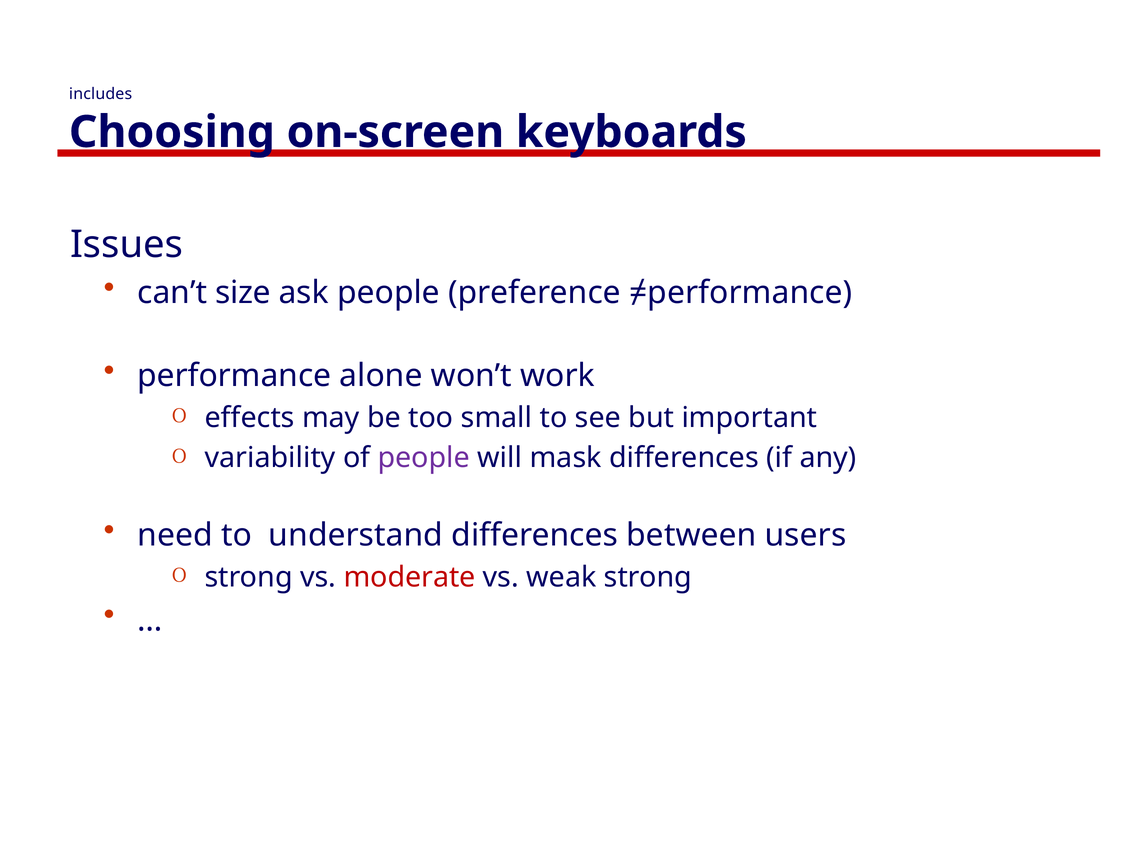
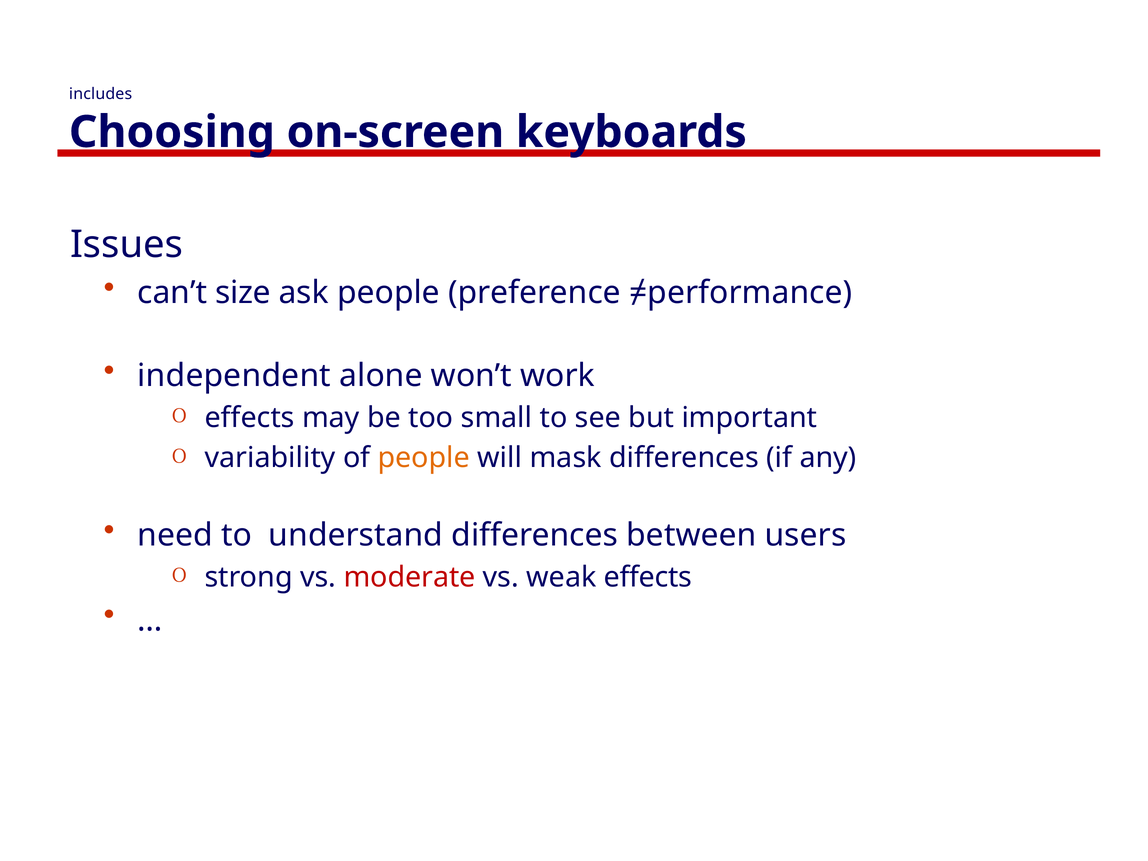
performance: performance -> independent (234, 376)
people colour: purple -> orange (424, 458)
weak strong: strong -> effects (648, 577)
